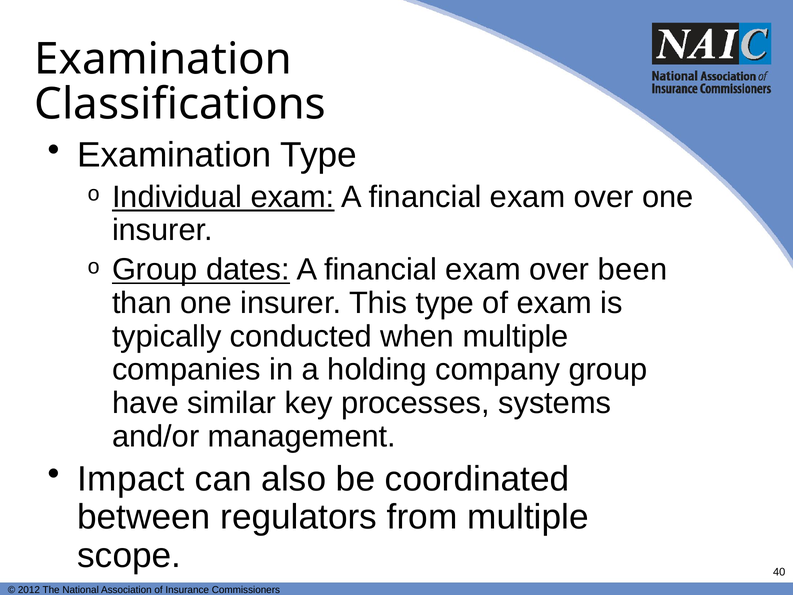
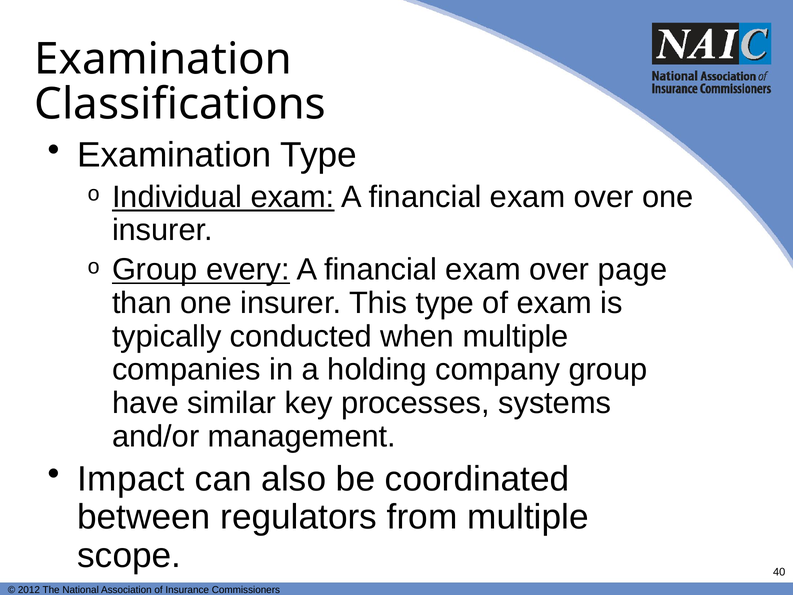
dates: dates -> every (248, 270)
been: been -> page (633, 270)
